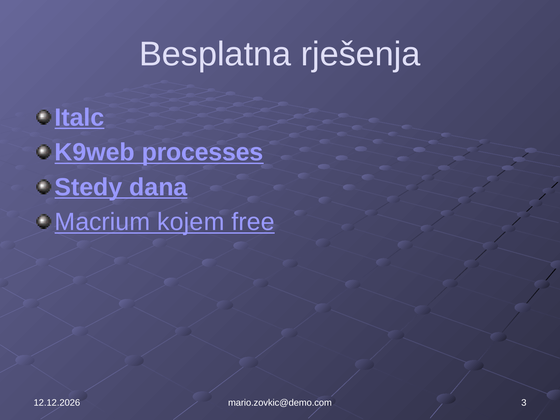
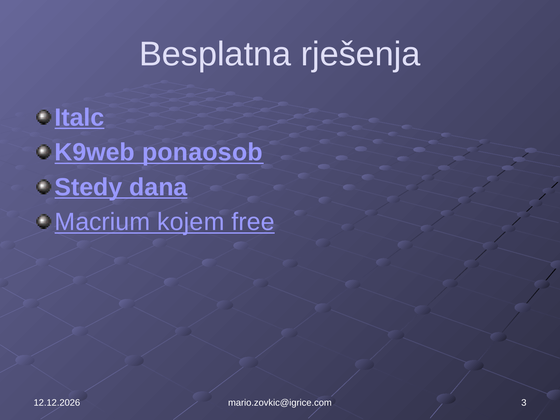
processes: processes -> ponaosob (202, 152)
mario.zovkic@demo.com: mario.zovkic@demo.com -> mario.zovkic@igrice.com (280, 403)
